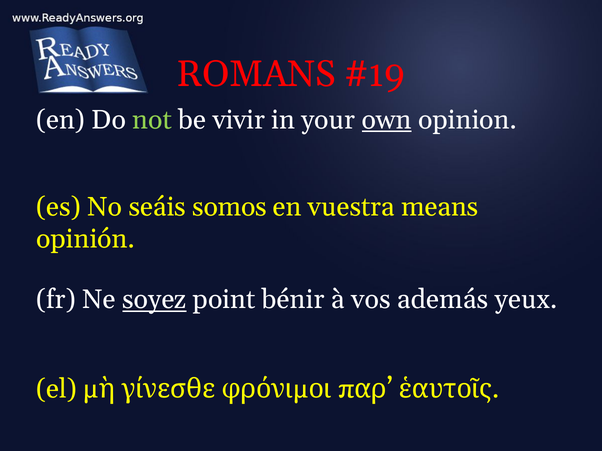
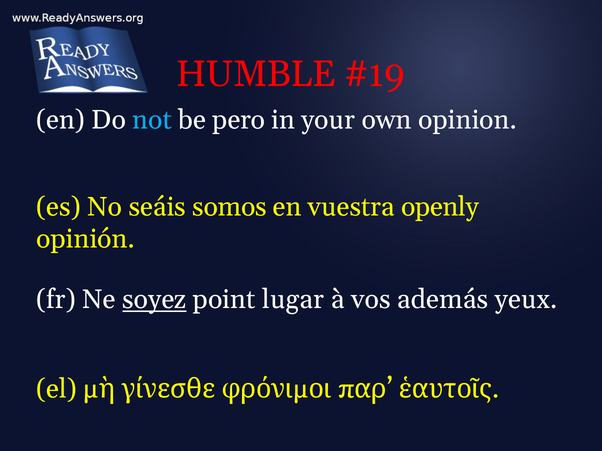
ROMANS: ROMANS -> HUMBLE (256, 74)
not colour: light green -> light blue (152, 120)
vivir: vivir -> pero (239, 120)
own underline: present -> none (387, 120)
means: means -> openly (440, 207)
bénir: bénir -> lugar (293, 300)
